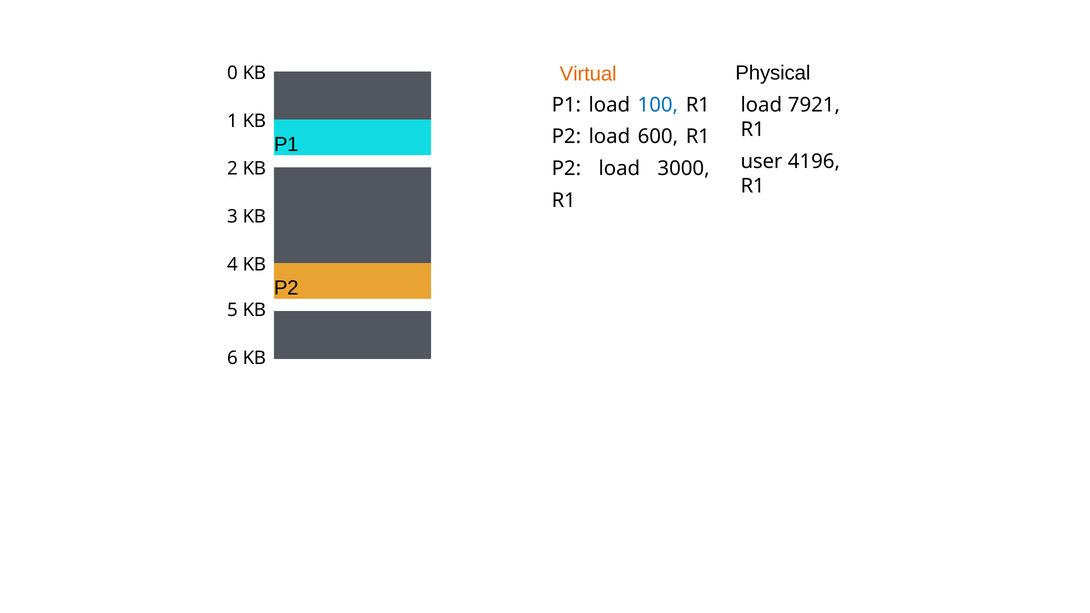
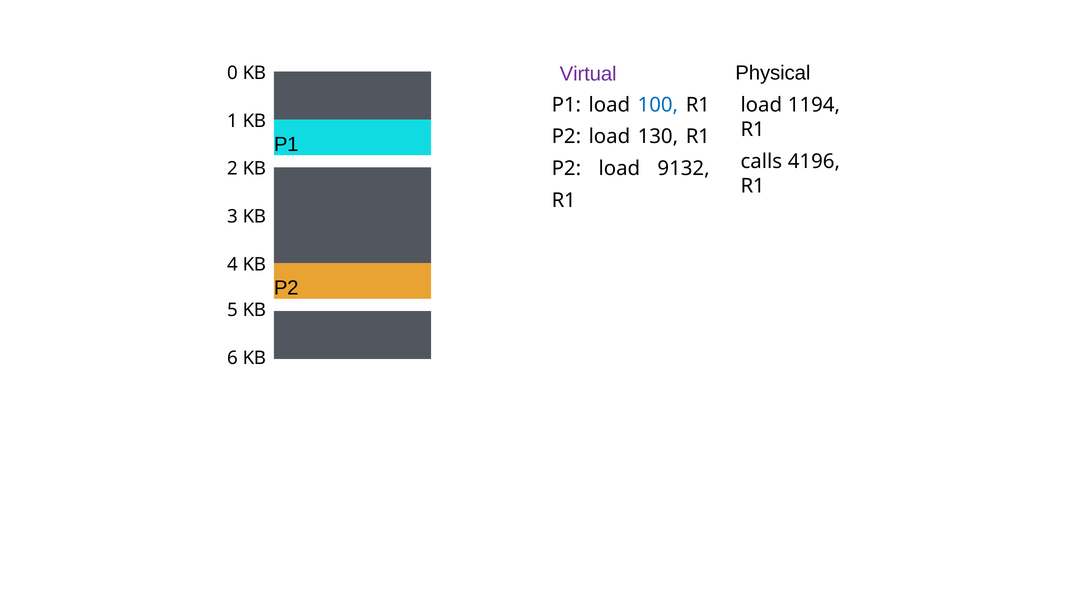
Virtual colour: orange -> purple (588, 74)
7921: 7921 -> 1194 (814, 105)
600: 600 -> 130 (658, 137)
user: user -> calls (761, 161)
3000: 3000 -> 9132 (684, 169)
